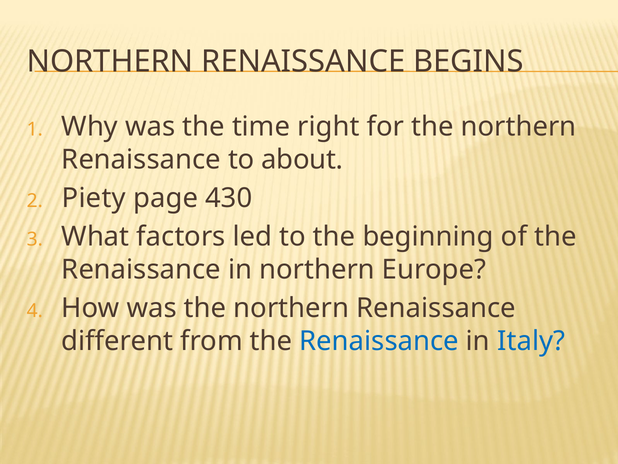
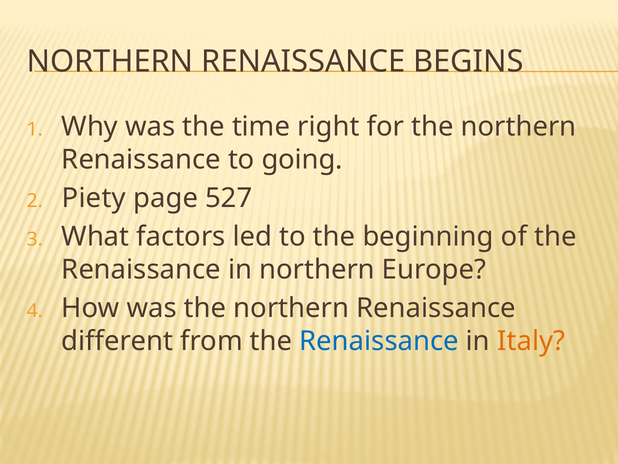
about: about -> going (302, 159)
430: 430 -> 527 (229, 198)
Italy colour: blue -> orange (531, 341)
